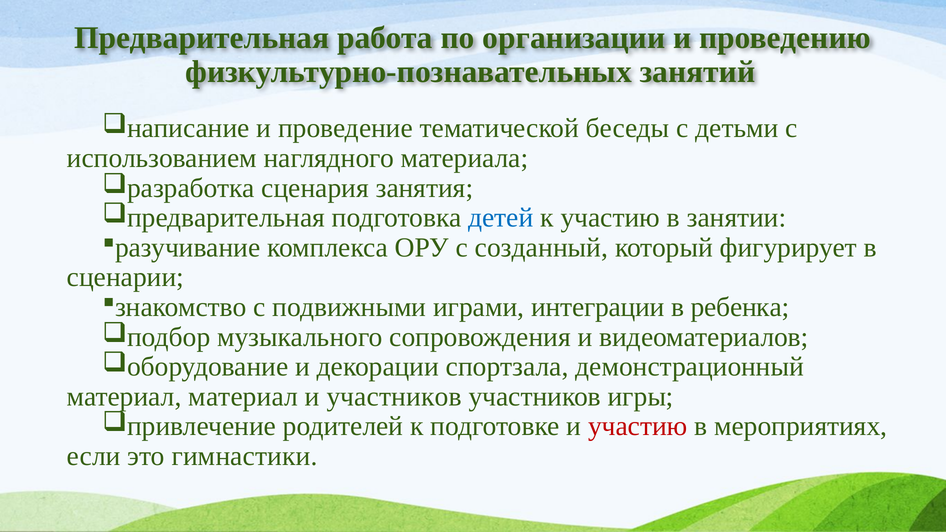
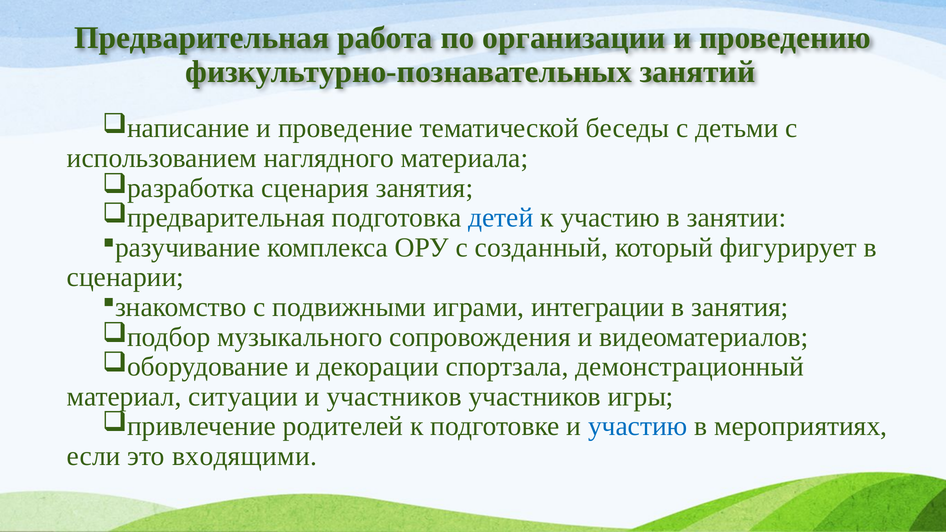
в ребенка: ребенка -> занятия (740, 307)
материал материал: материал -> ситуации (243, 397)
участию colour: red -> blue (638, 426)
гимнастики: гимнастики -> входящими (245, 456)
